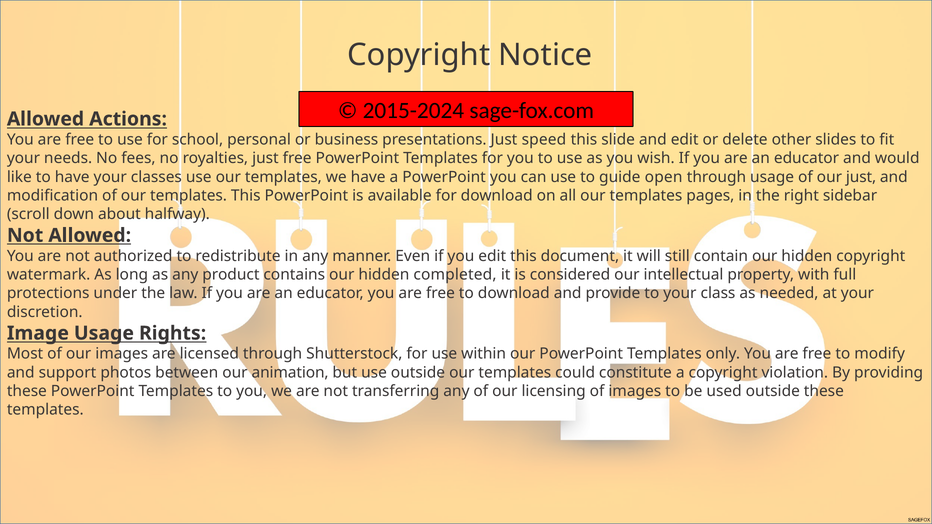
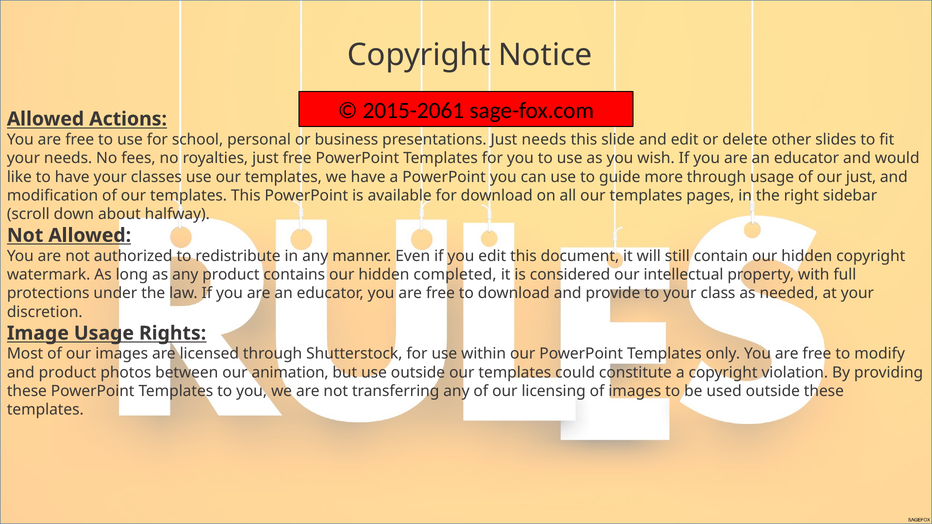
2015-2024: 2015-2024 -> 2015-2061 (413, 111)
Just speed: speed -> needs (544, 140)
open: open -> more (664, 177)
and support: support -> product (67, 373)
